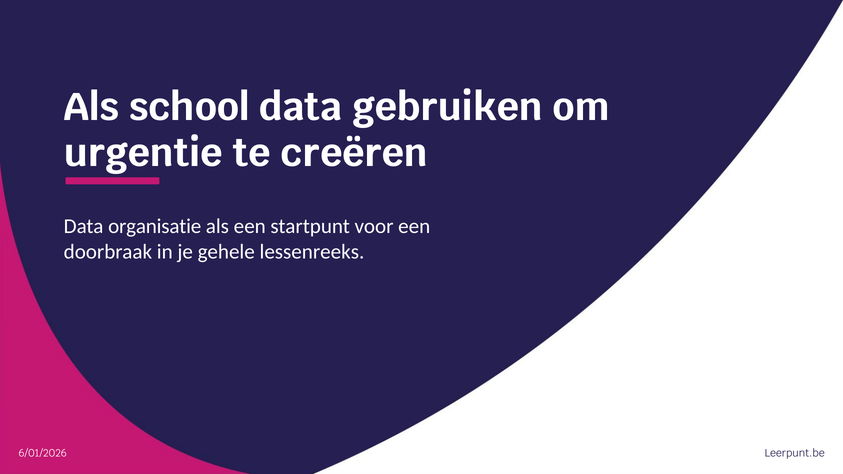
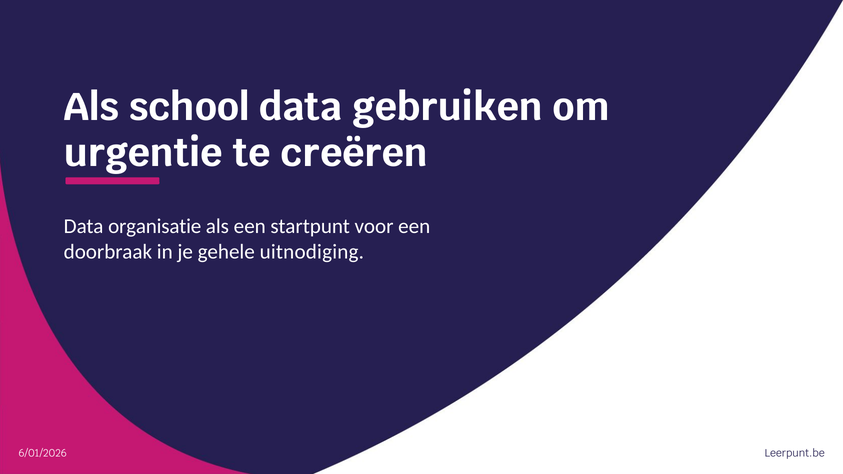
lessenreeks: lessenreeks -> uitnodiging (312, 252)
